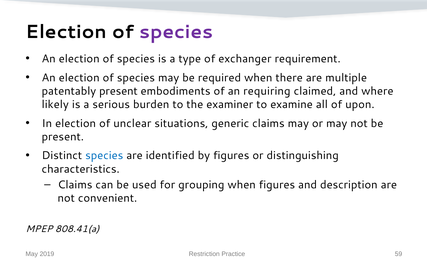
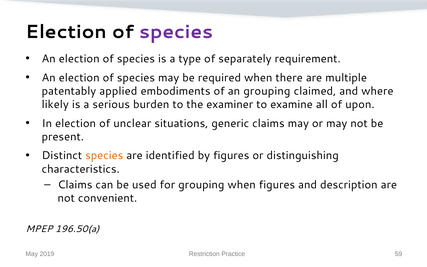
exchanger: exchanger -> separately (245, 59)
patentably present: present -> applied (118, 91)
an requiring: requiring -> grouping (267, 91)
species colour: blue -> orange (104, 156)
808.41(a: 808.41(a -> 196.50(a (77, 229)
